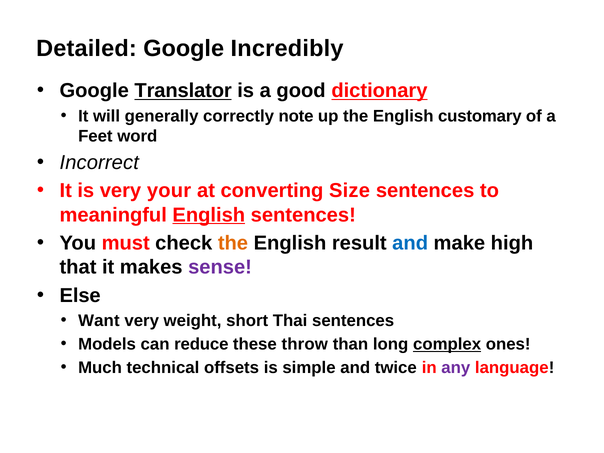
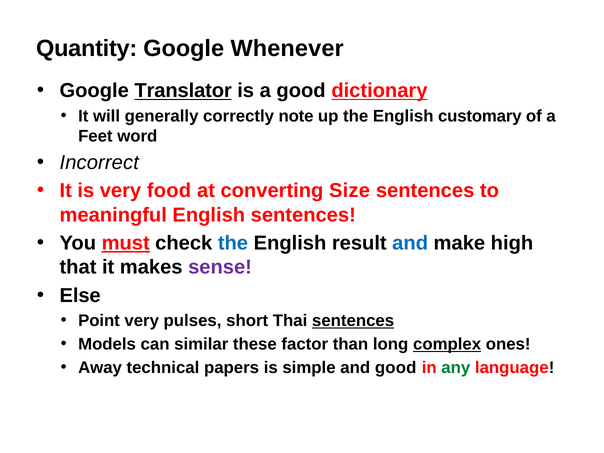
Detailed: Detailed -> Quantity (87, 48)
Incredibly: Incredibly -> Whenever (287, 48)
your: your -> food (169, 191)
English underline: present -> none (209, 215)
must underline: none -> present (126, 243)
the colour: orange -> blue (233, 243)
Want: Want -> Point (99, 321)
weight: weight -> pulses (193, 321)
sentences underline: none -> present (353, 321)
reduce: reduce -> similar (201, 344)
throw: throw -> factor (305, 344)
Much: Much -> Away (100, 368)
offsets: offsets -> papers (232, 368)
and twice: twice -> good (396, 368)
any colour: purple -> green (456, 368)
